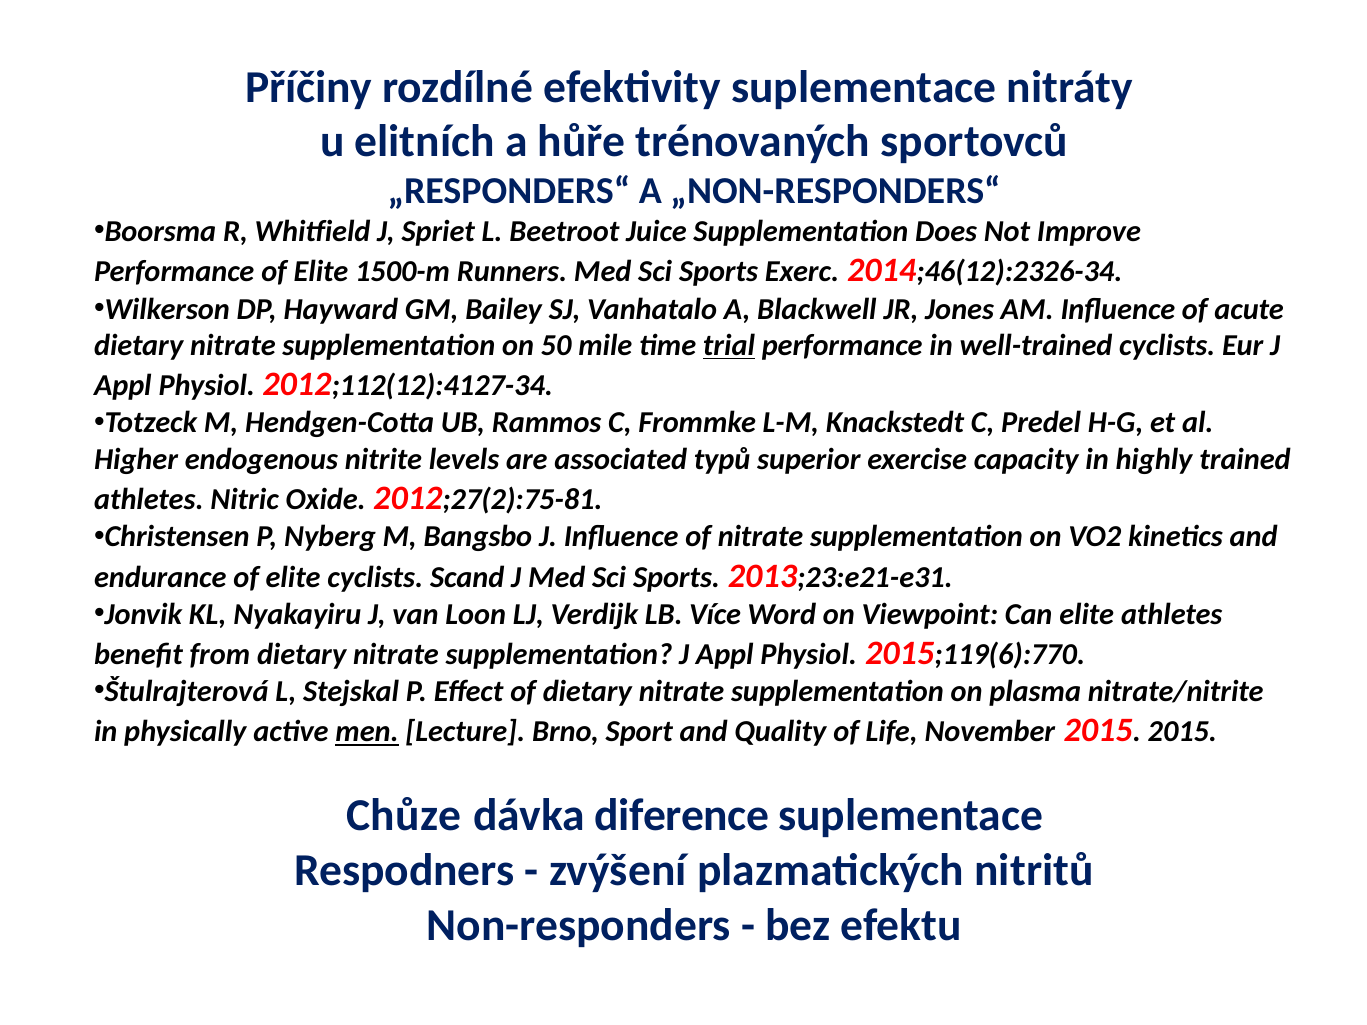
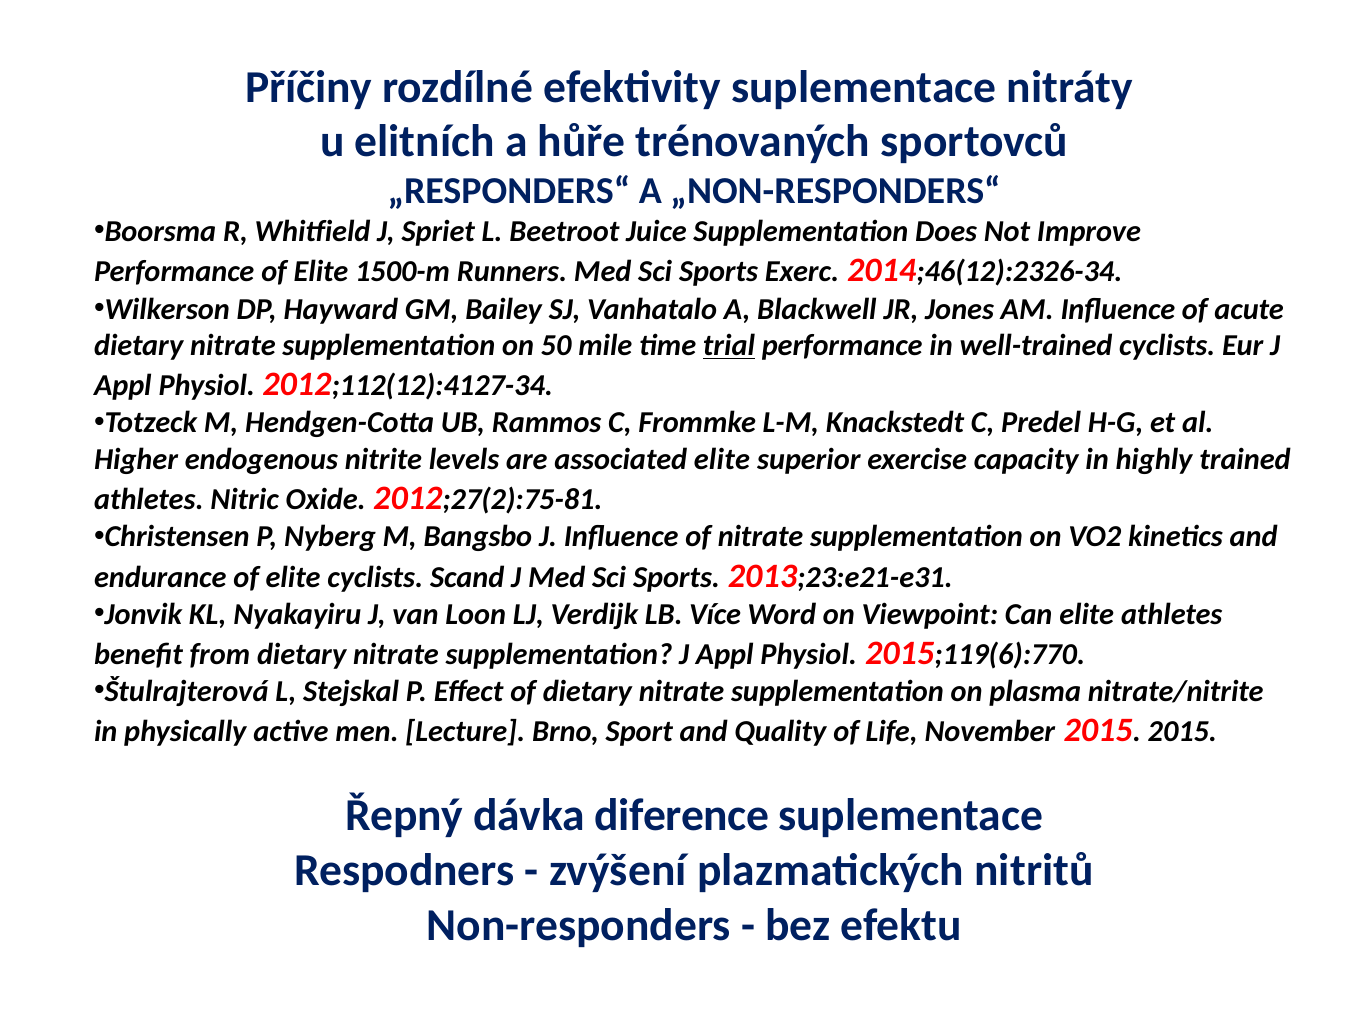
associated typů: typů -> elite (722, 459)
men underline: present -> none (367, 732)
Chůze: Chůze -> Řepný (404, 816)
